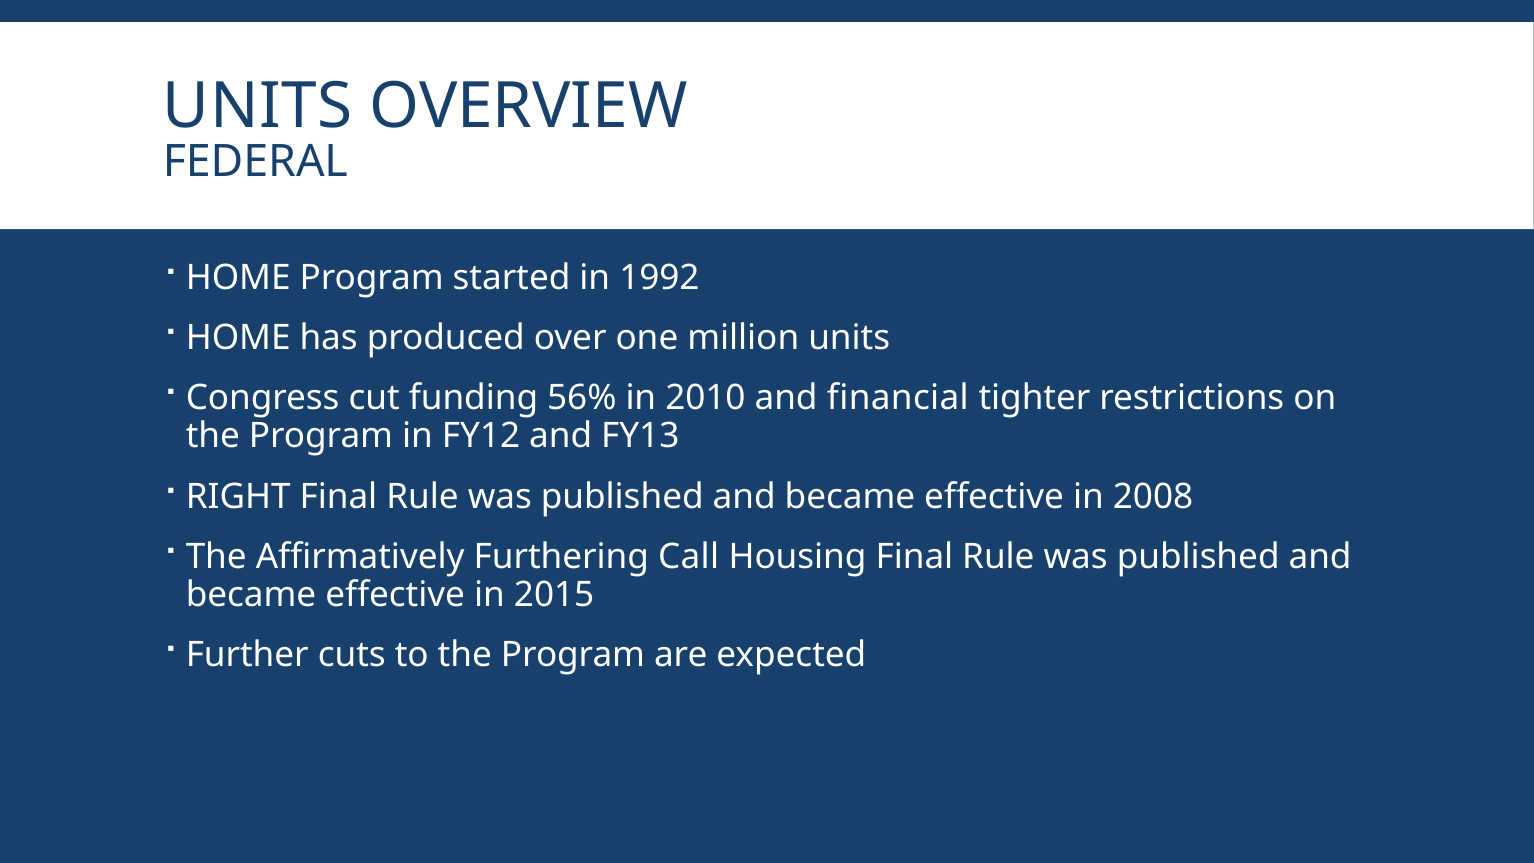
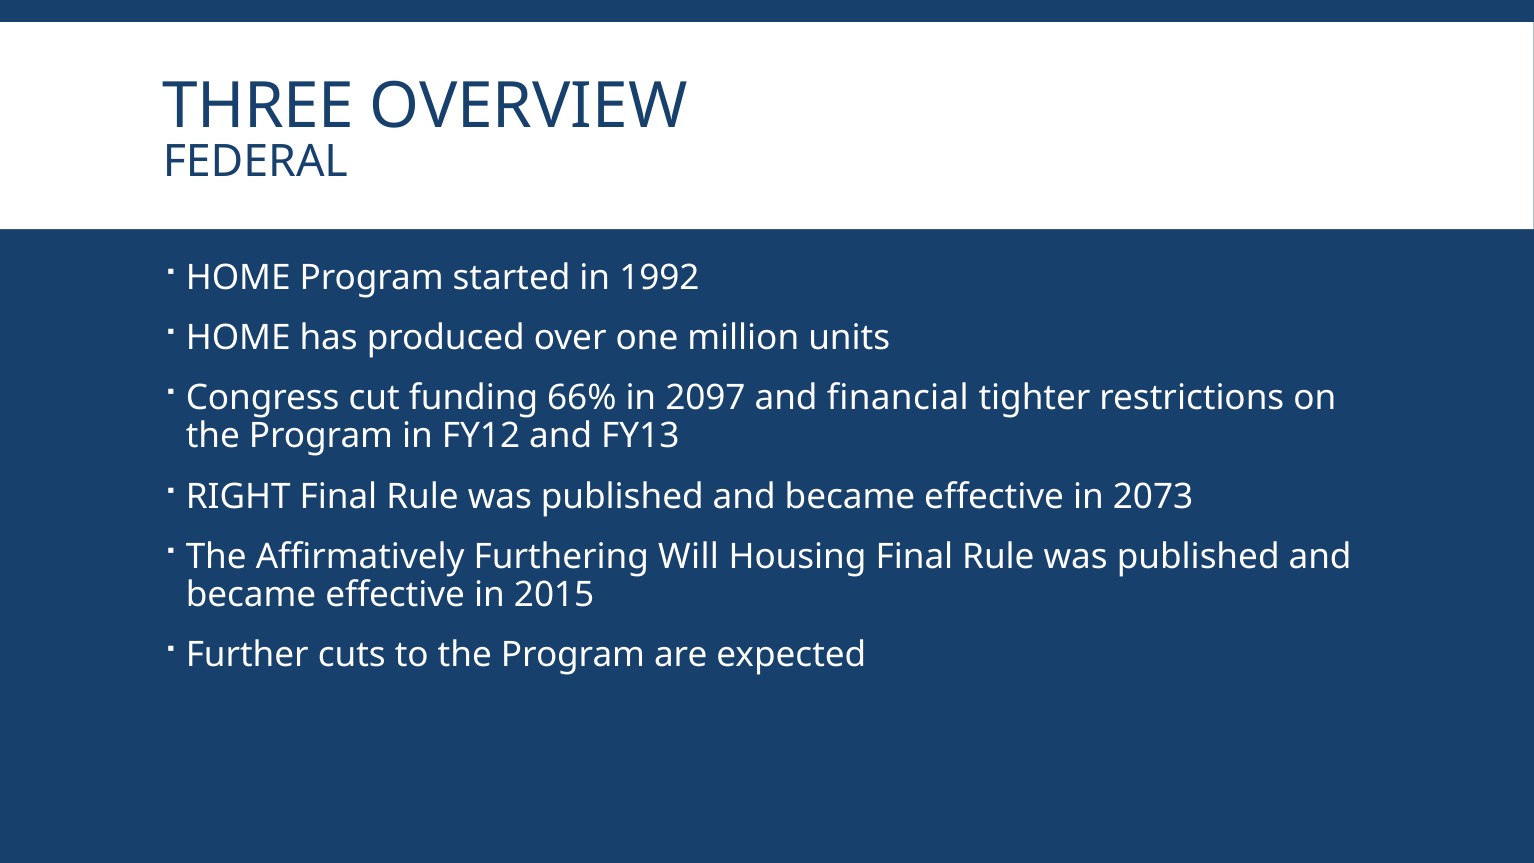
UNITS: UNITS -> THREE (258, 106)
56%: 56% -> 66% (582, 398)
2010: 2010 -> 2097 (705, 398)
2008: 2008 -> 2073 (1153, 497)
Call: Call -> Will (689, 557)
